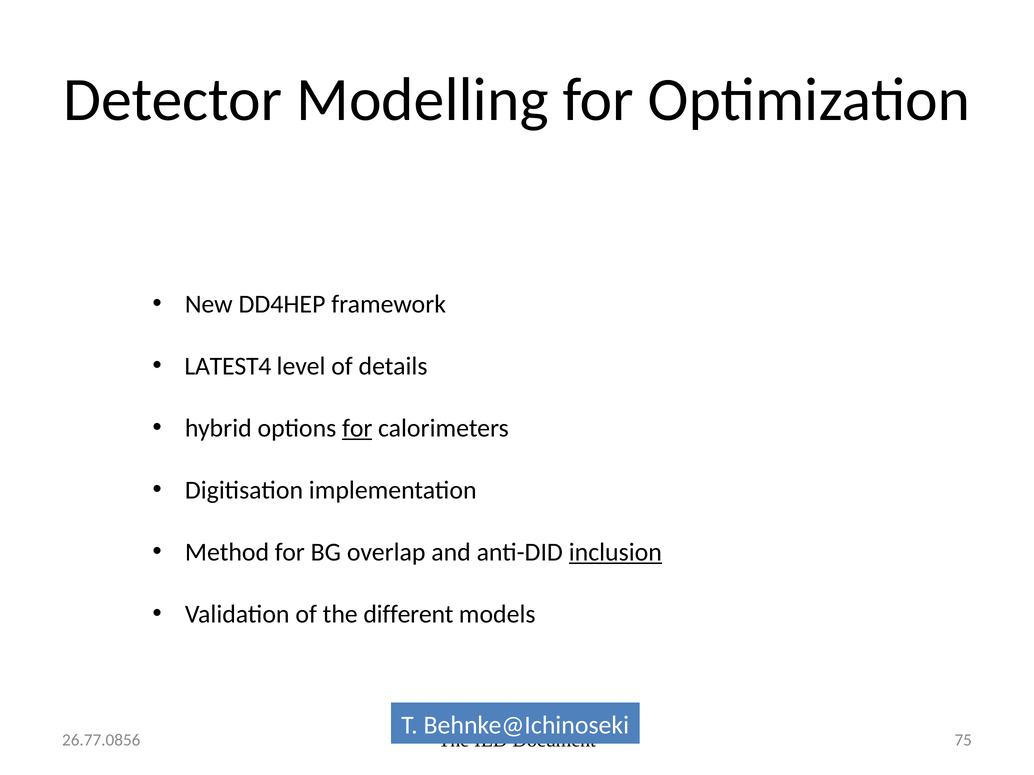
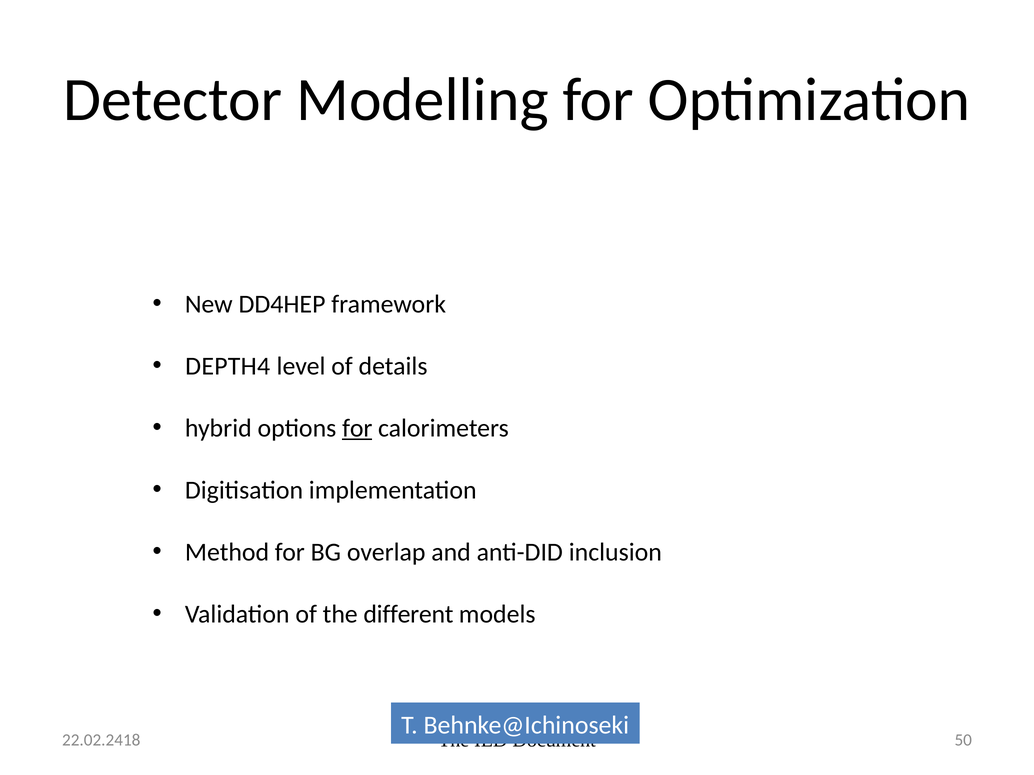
LATEST4: LATEST4 -> DEPTH4 (228, 366)
inclusion underline: present -> none (615, 552)
75: 75 -> 50 (963, 740)
26.77.0856: 26.77.0856 -> 22.02.2418 (101, 741)
